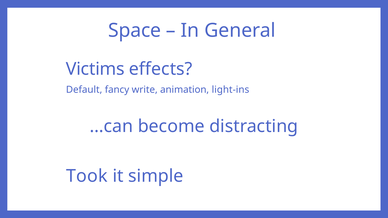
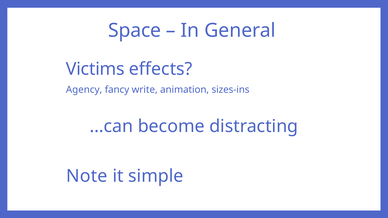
Default: Default -> Agency (84, 90)
light-ins: light-ins -> sizes-ins (231, 90)
Took: Took -> Note (87, 176)
